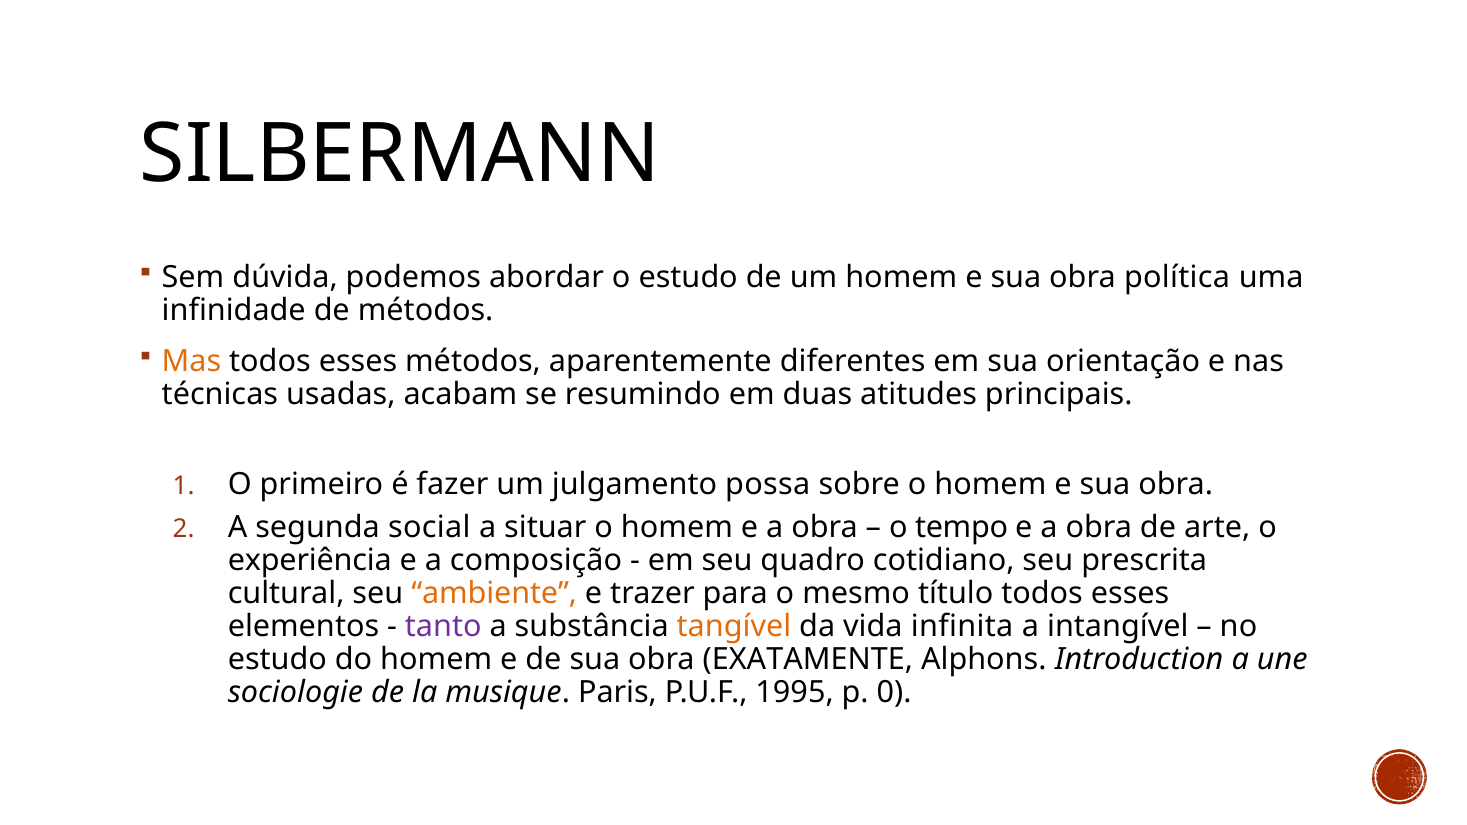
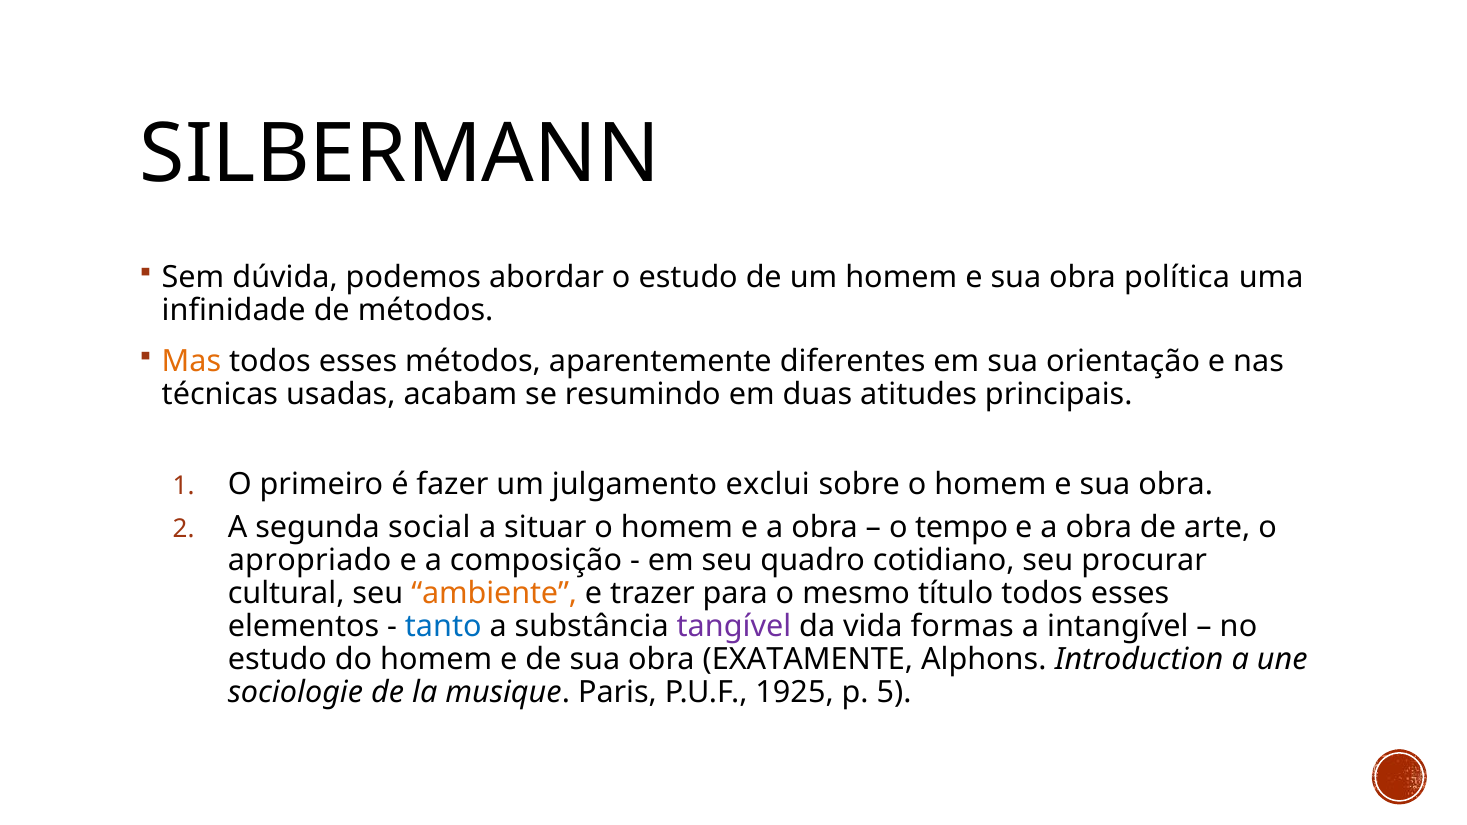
possa: possa -> exclui (768, 485)
experiência: experiência -> apropriado (310, 560)
prescrita: prescrita -> procurar (1144, 560)
tanto colour: purple -> blue (443, 626)
tangível colour: orange -> purple (734, 626)
infinita: infinita -> formas (962, 626)
1995: 1995 -> 1925 (795, 692)
0: 0 -> 5 (894, 692)
